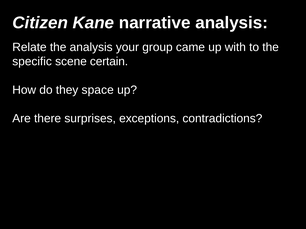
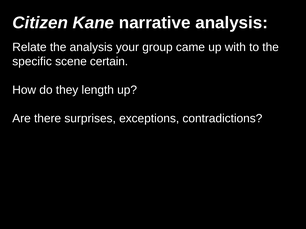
space: space -> length (98, 90)
